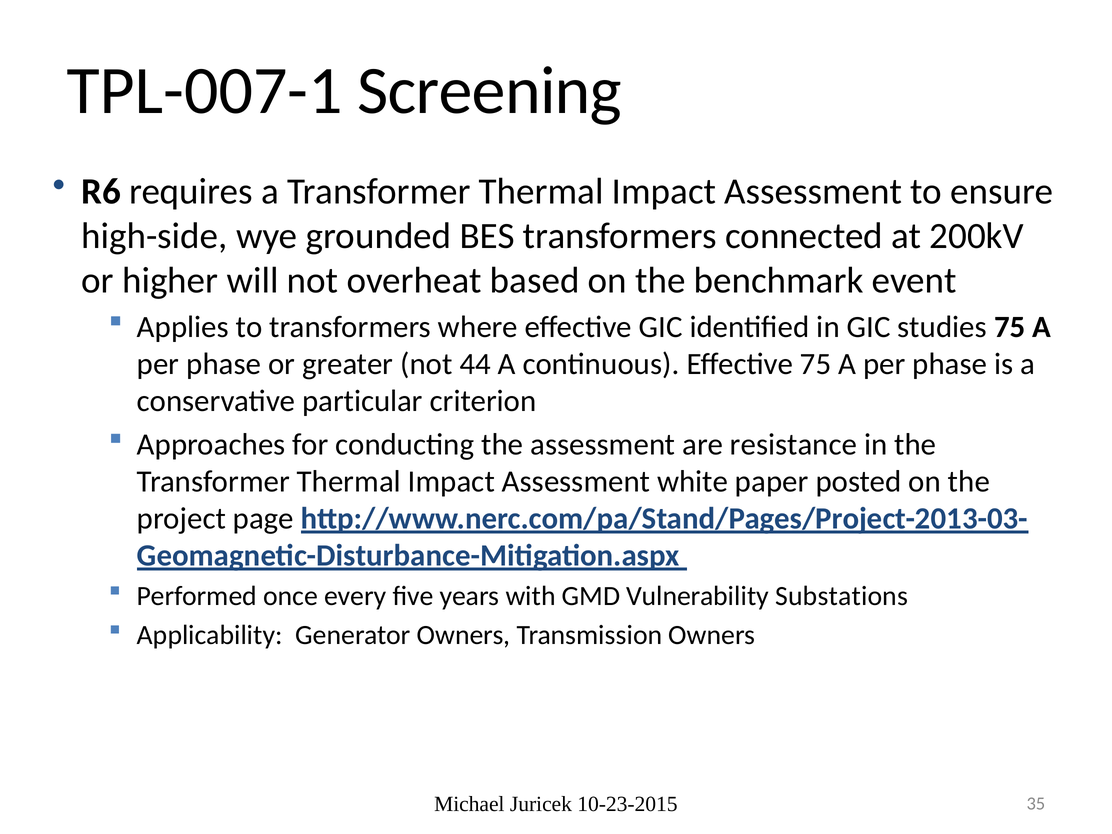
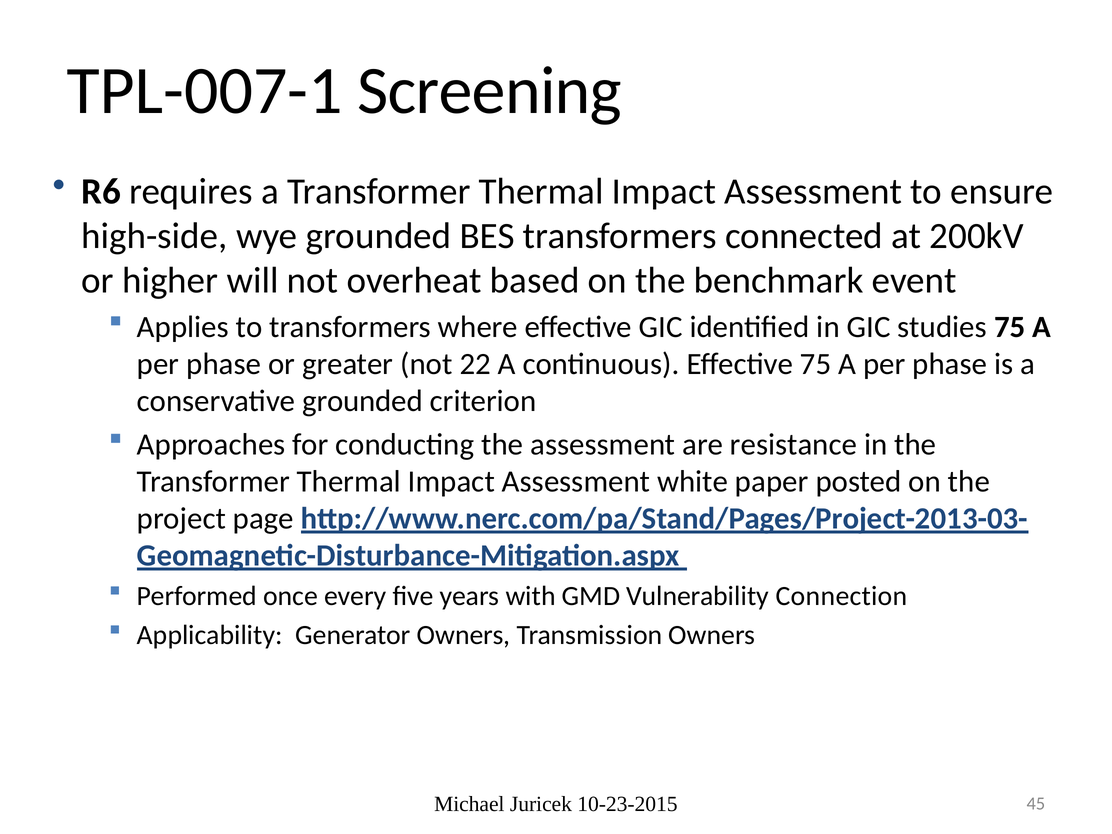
44: 44 -> 22 (475, 364)
conservative particular: particular -> grounded (363, 401)
Substations: Substations -> Connection (842, 596)
35: 35 -> 45 (1036, 804)
